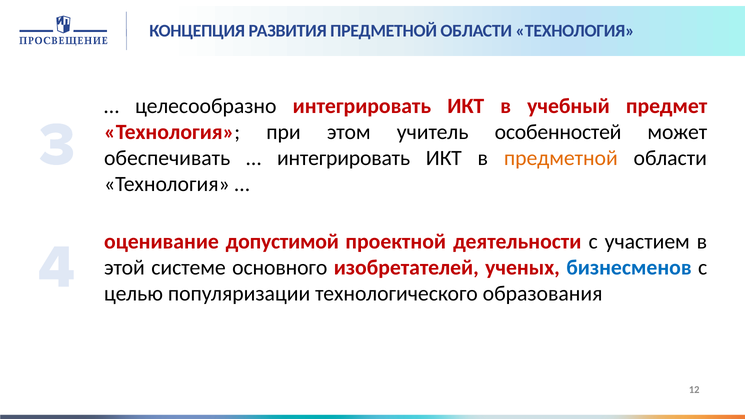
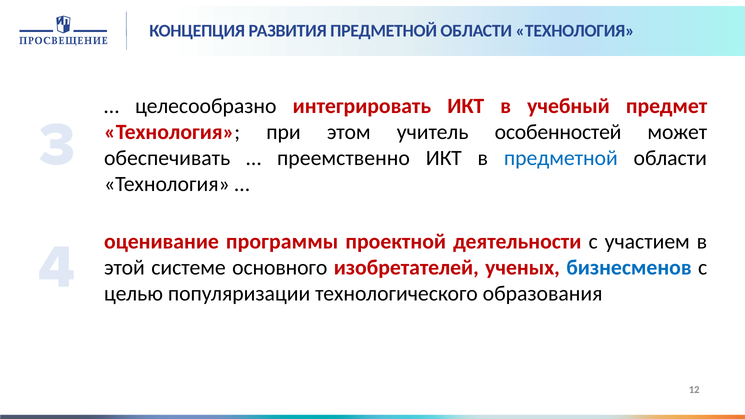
интегрировать: интегрировать -> преемственно (343, 158)
предметной colour: orange -> blue (561, 158)
допустимой: допустимой -> программы (282, 242)
